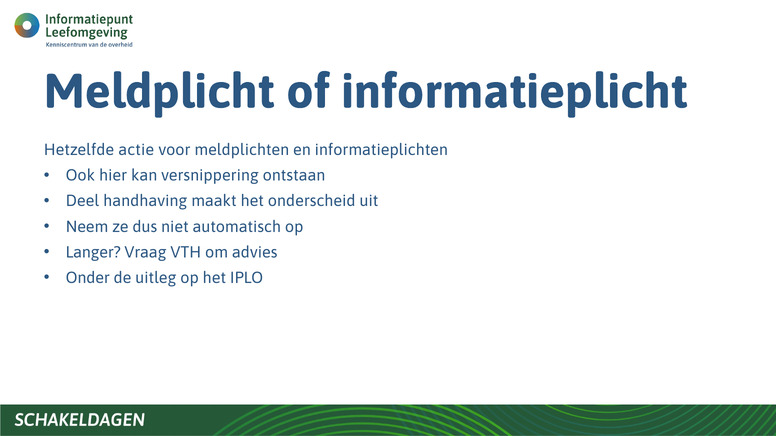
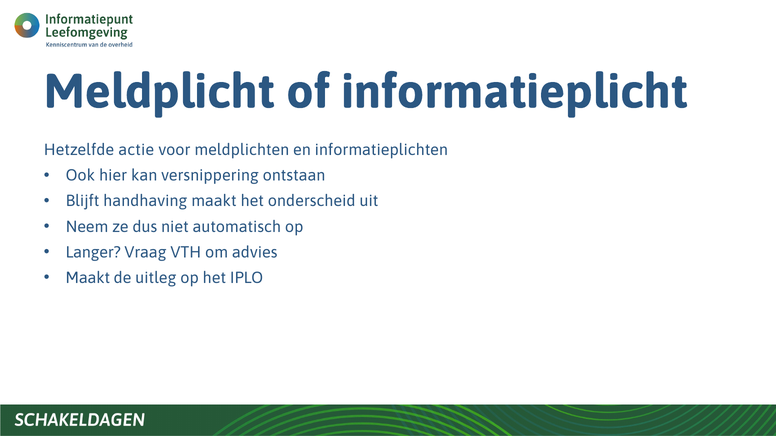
Deel: Deel -> Blijft (83, 201)
Onder: Onder -> Maakt (88, 278)
